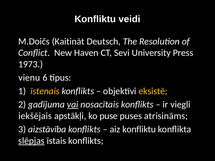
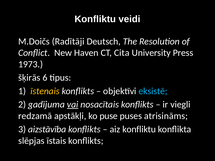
Kaitināt: Kaitināt -> Radītāji (68, 41)
Sevi: Sevi -> Cita (122, 53)
vienu: vienu -> šķirās (29, 78)
eksistē colour: yellow -> light blue (153, 91)
iekšējais: iekšējais -> redzamā (35, 116)
slēpjas underline: present -> none (31, 141)
